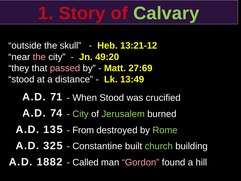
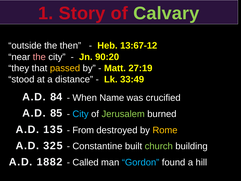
skull: skull -> then (70, 46)
13:21-12: 13:21-12 -> 13:67-12 (139, 46)
49:20: 49:20 -> 90:20 (107, 57)
passed colour: pink -> yellow (65, 68)
27:69: 27:69 -> 27:19 (140, 68)
13:49: 13:49 -> 33:49 (132, 79)
71: 71 -> 84 (56, 97)
When Stood: Stood -> Name (112, 98)
74: 74 -> 85 (56, 113)
City colour: light green -> light blue (81, 114)
Rome colour: light green -> yellow (165, 130)
Gordon colour: pink -> light blue (141, 162)
